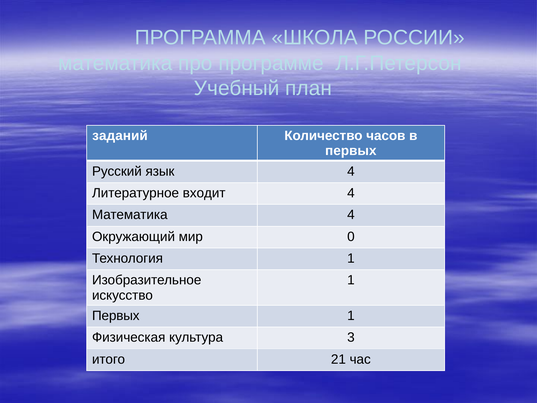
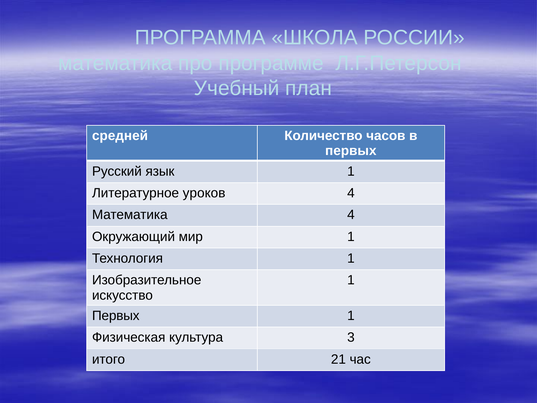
заданий: заданий -> средней (120, 136)
язык 4: 4 -> 1 (351, 171)
входит: входит -> уроков (204, 193)
мир 0: 0 -> 1 (351, 236)
